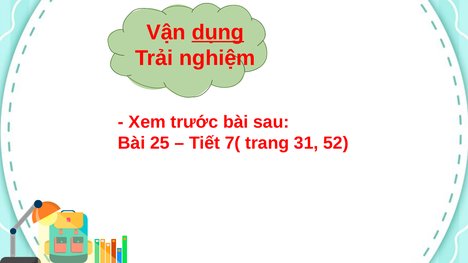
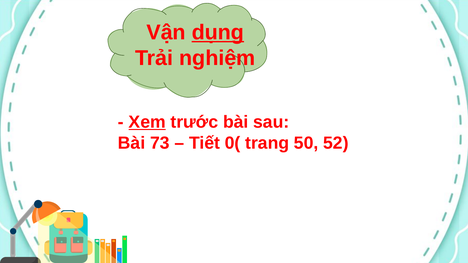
Xem underline: none -> present (147, 122)
25: 25 -> 73 (160, 143)
7(: 7( -> 0( (233, 143)
31: 31 -> 50 (306, 143)
